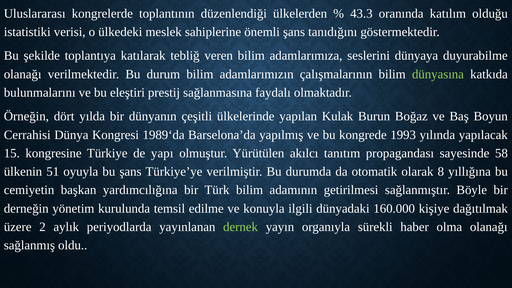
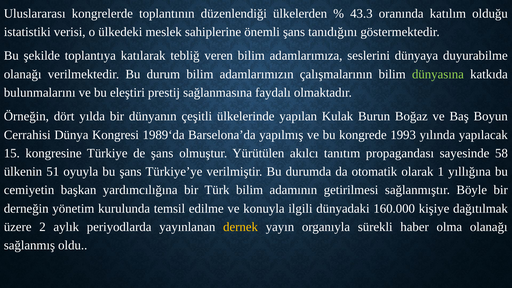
de yapı: yapı -> şans (162, 153)
8: 8 -> 1 (441, 172)
dernek colour: light green -> yellow (241, 227)
